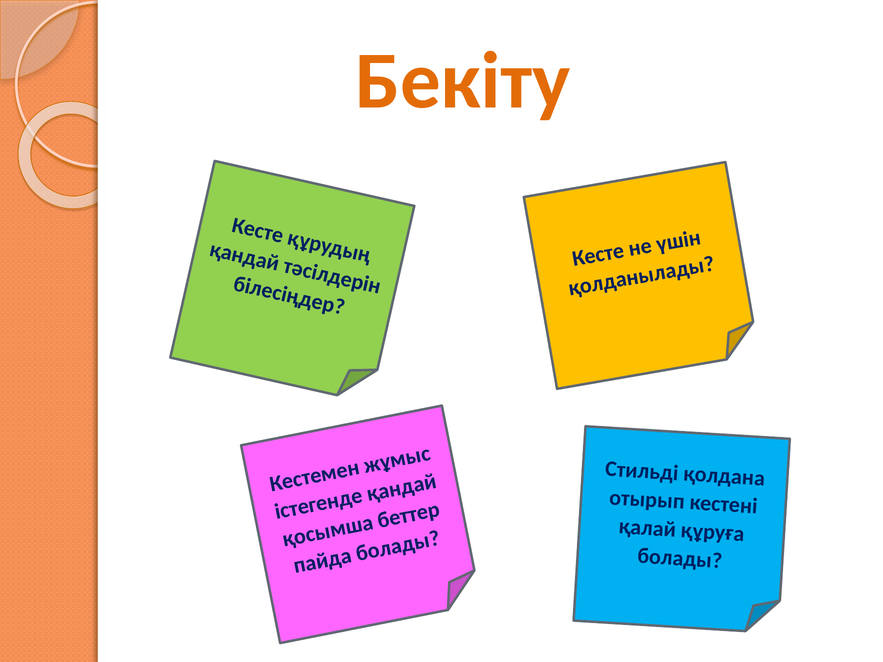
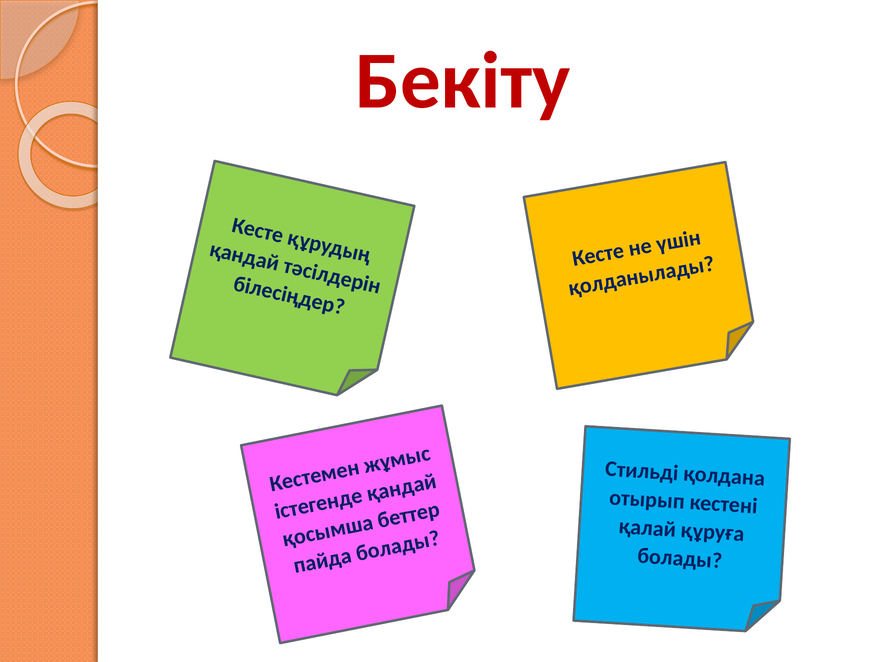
Бекіту colour: orange -> red (463, 81)
